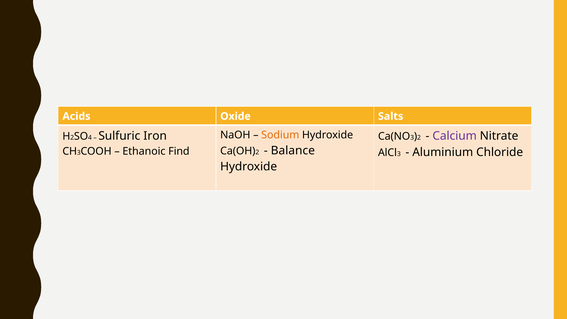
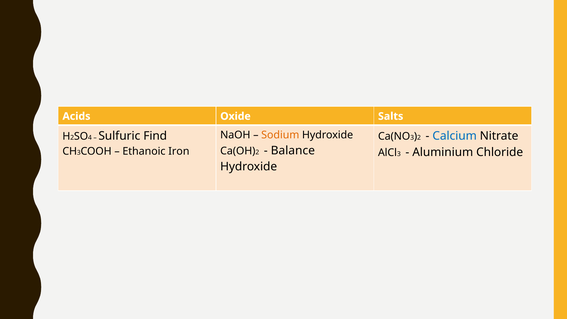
Iron: Iron -> Find (155, 136)
Calcium colour: purple -> blue (455, 136)
Find: Find -> Iron (179, 151)
